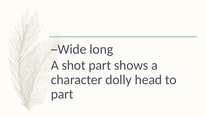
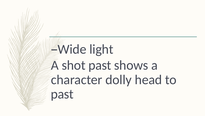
long: long -> light (101, 49)
shot part: part -> past (100, 65)
part: part -> past (62, 94)
